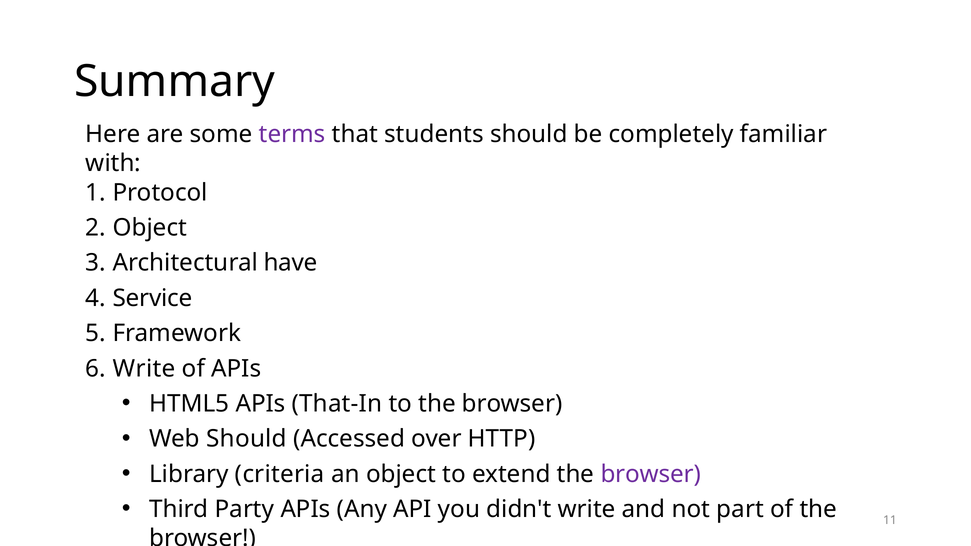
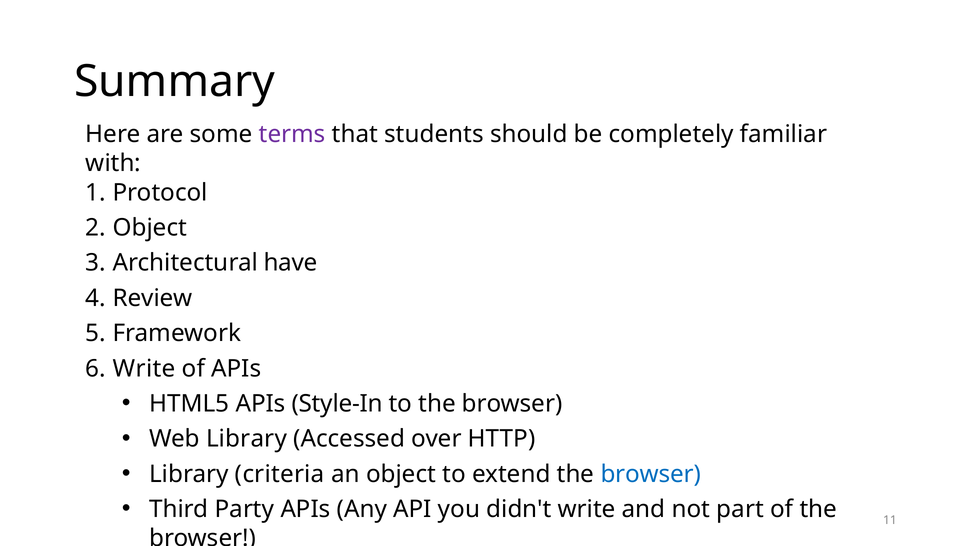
Service: Service -> Review (153, 298)
That-In: That-In -> Style-In (337, 404)
Web Should: Should -> Library (247, 439)
browser colour: purple -> blue (651, 474)
